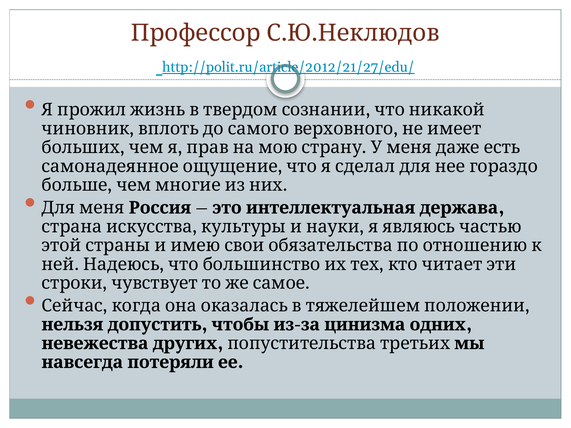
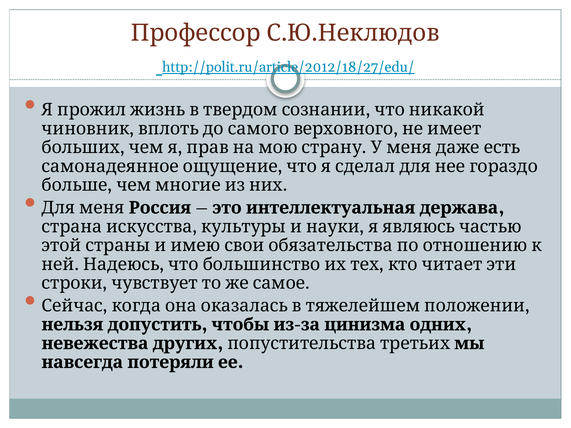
http://polit.ru/article/2012/21/27/edu/: http://polit.ru/article/2012/21/27/edu/ -> http://polit.ru/article/2012/18/27/edu/ (288, 67)
